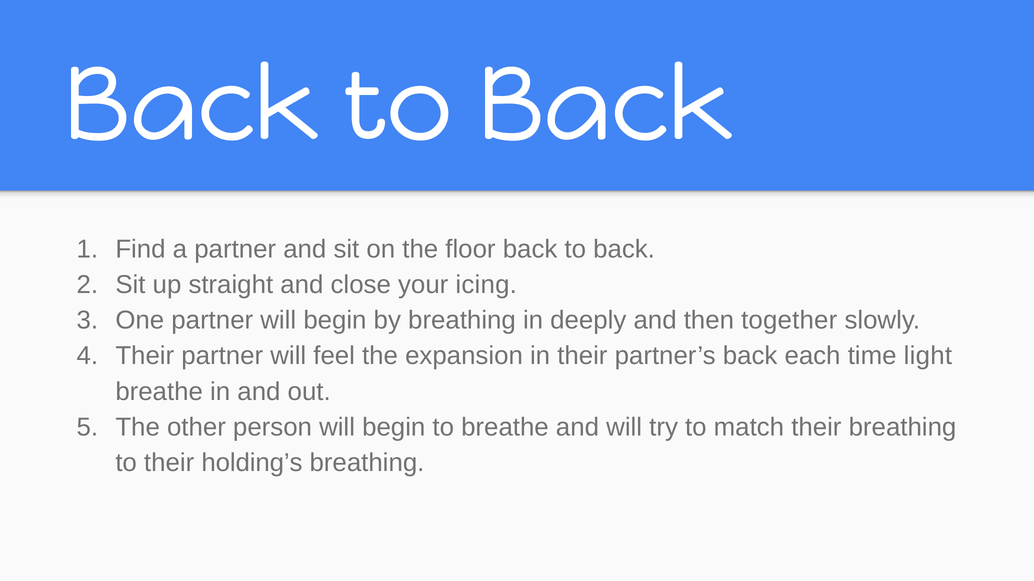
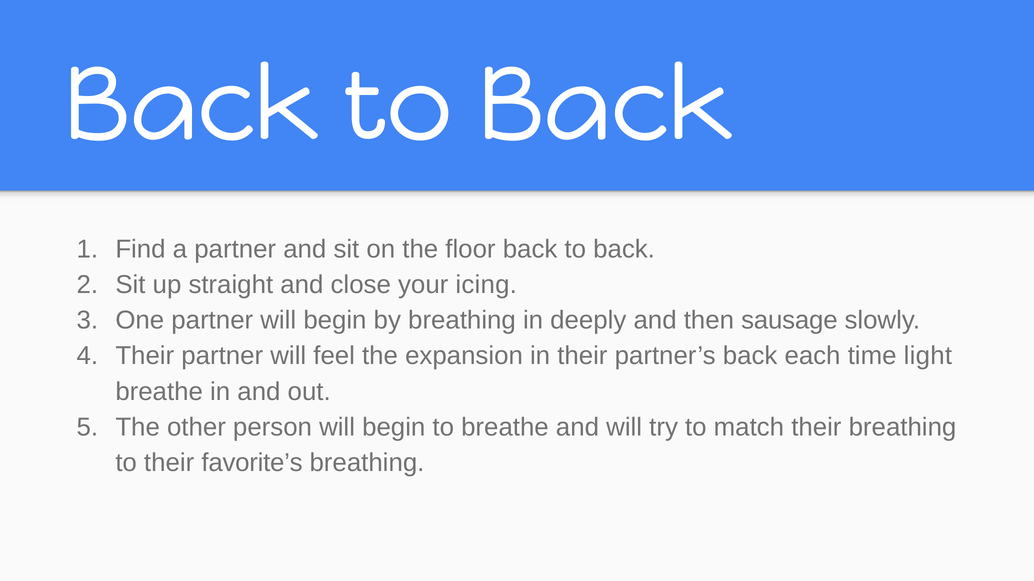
together: together -> sausage (789, 321)
holding’s: holding’s -> favorite’s (252, 463)
